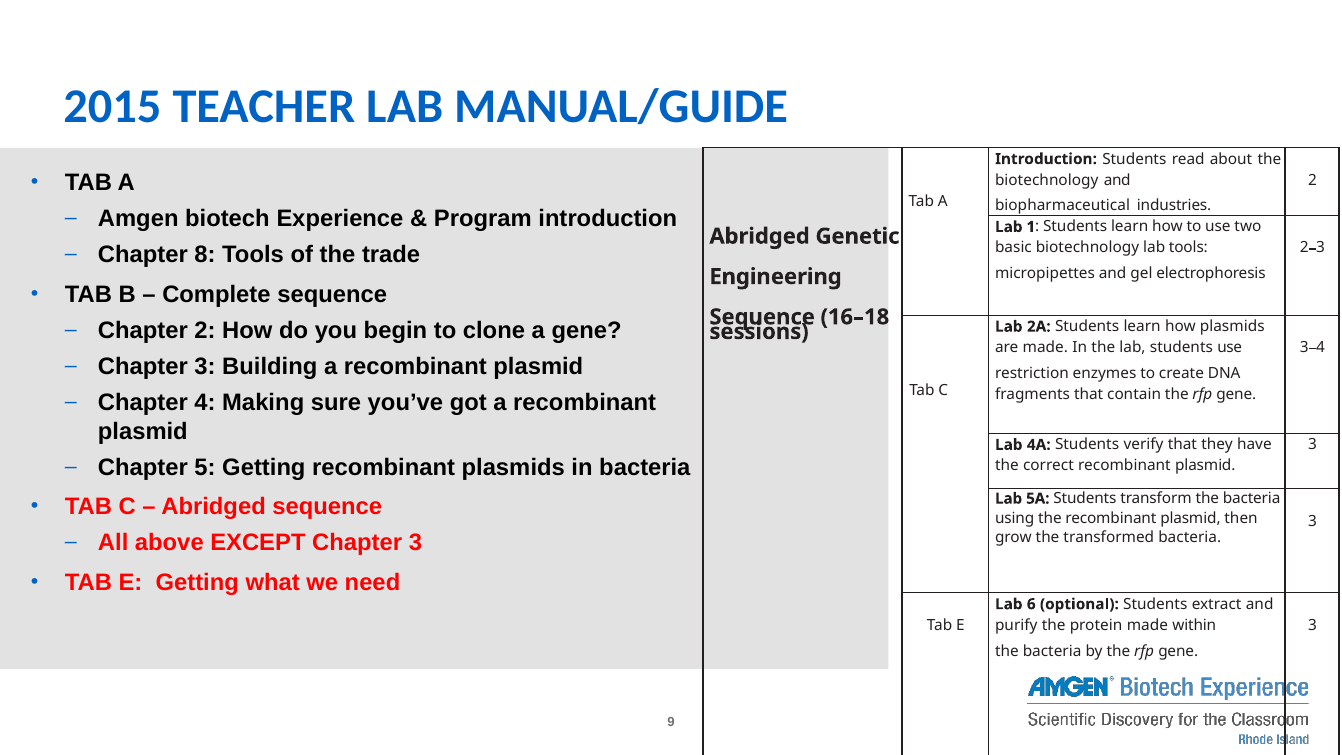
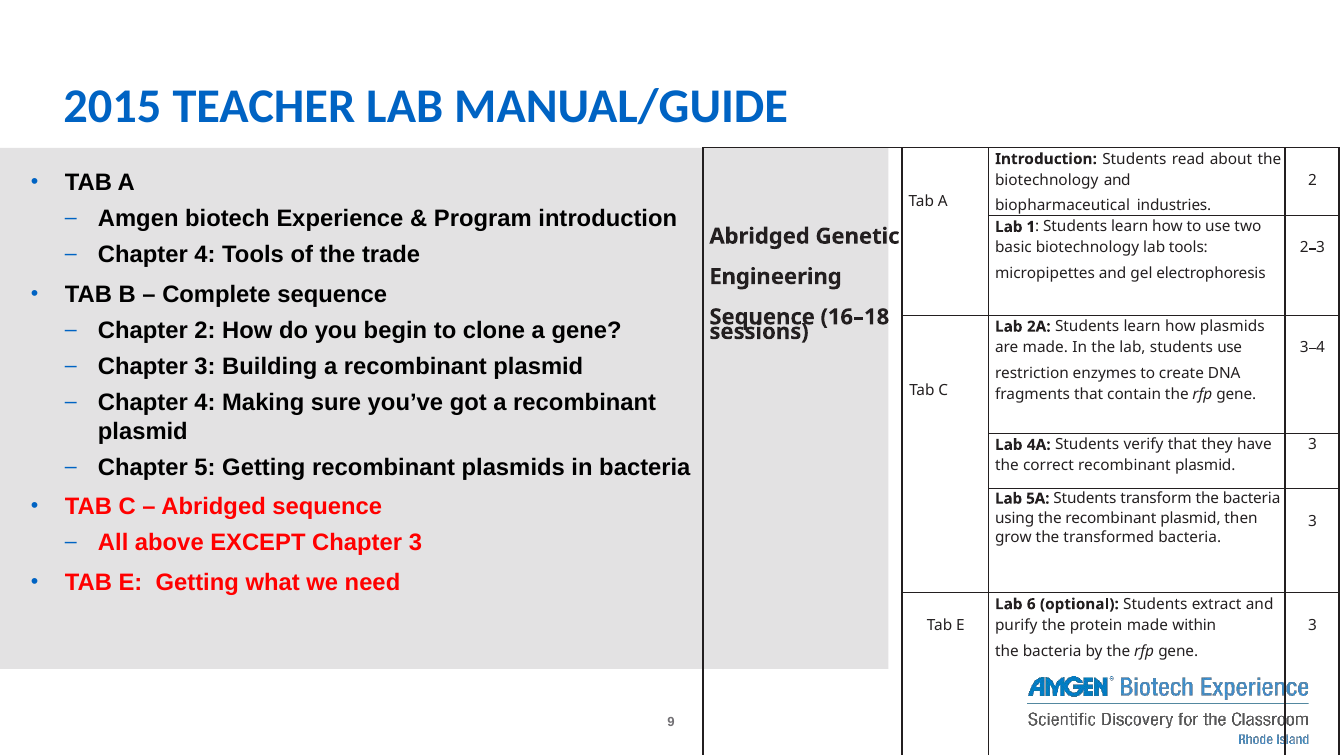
8: 8 -> 4 (205, 255)
